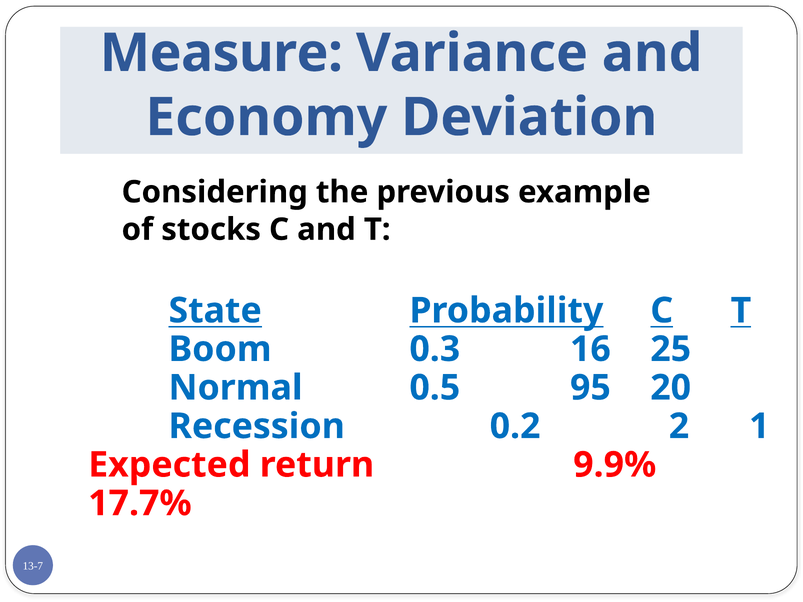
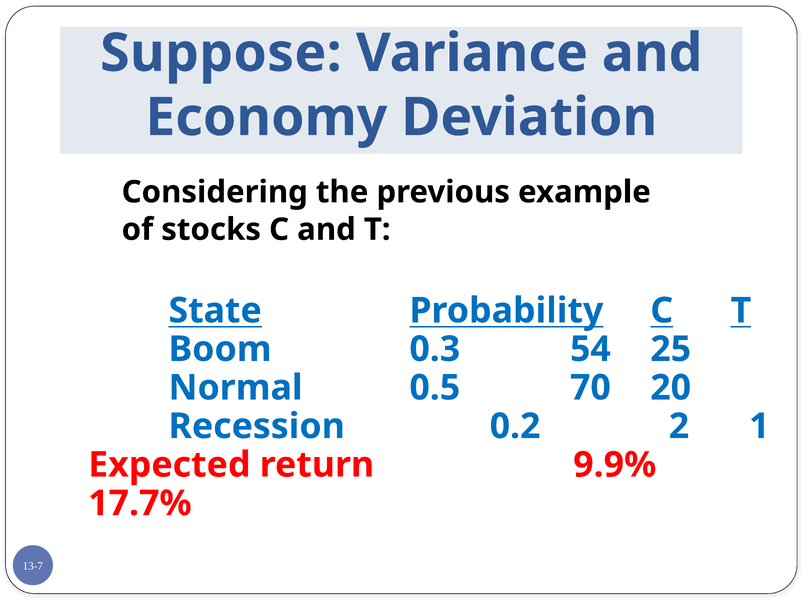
Measure: Measure -> Suppose (221, 53)
16: 16 -> 54 (590, 349)
95: 95 -> 70 (590, 388)
